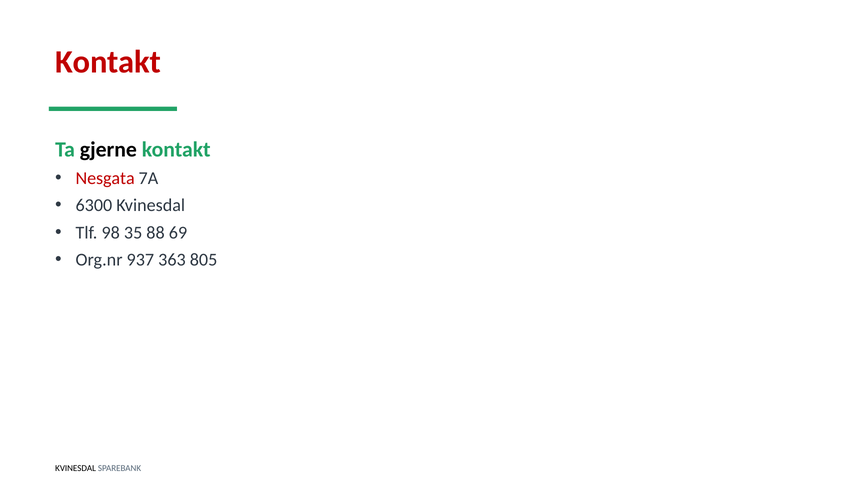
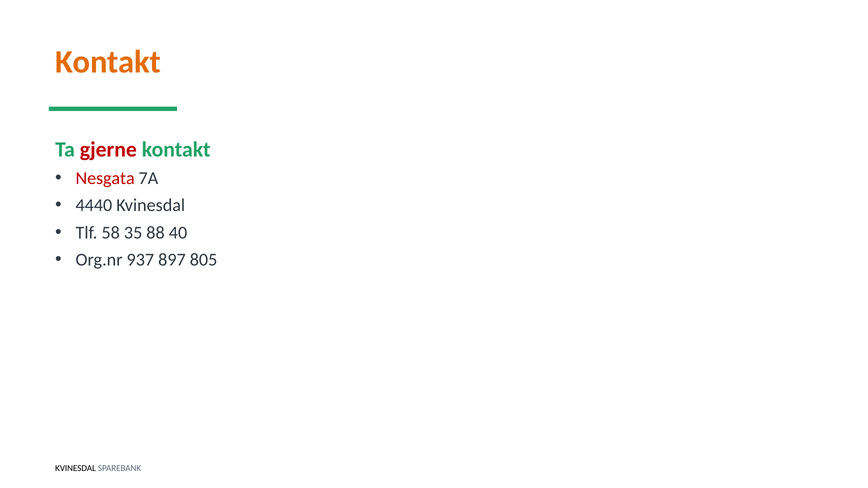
Kontakt colour: red -> orange (108, 62)
gjerne colour: black -> red (108, 149)
6300: 6300 -> 4440 (94, 206)
98: 98 -> 58 (111, 233)
69: 69 -> 40 (178, 233)
363: 363 -> 897 (172, 260)
